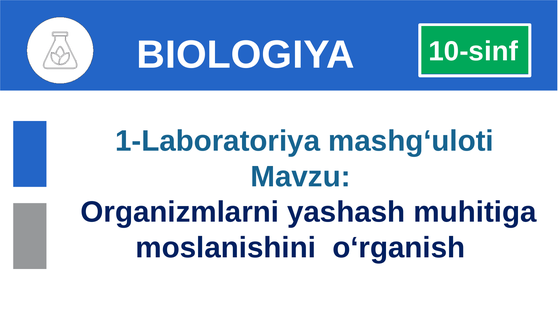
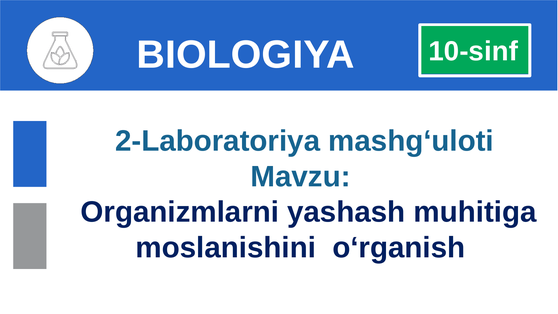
1-Laboratoriya: 1-Laboratoriya -> 2-Laboratoriya (218, 141)
